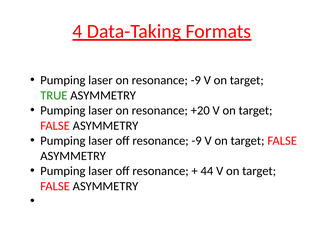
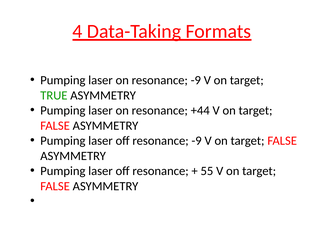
+20: +20 -> +44 (200, 110)
44: 44 -> 55 (207, 171)
